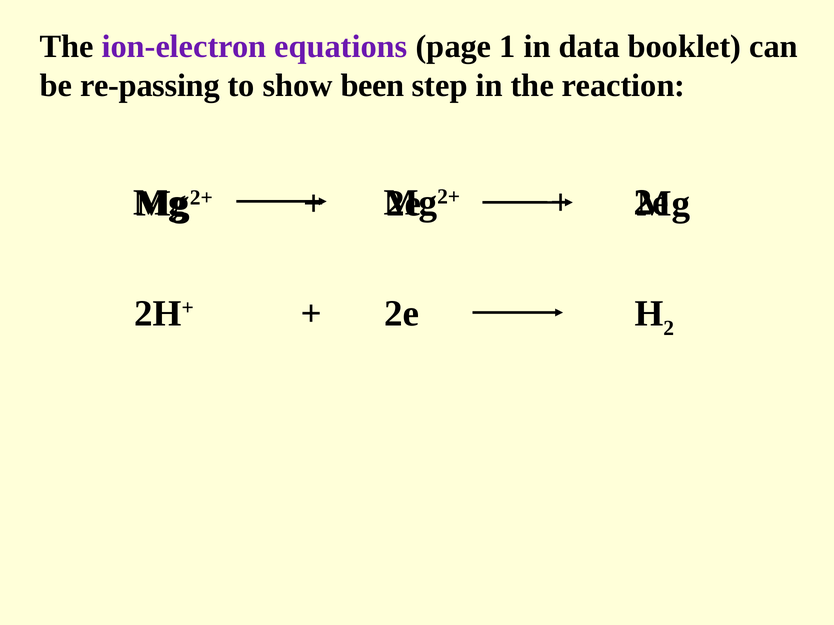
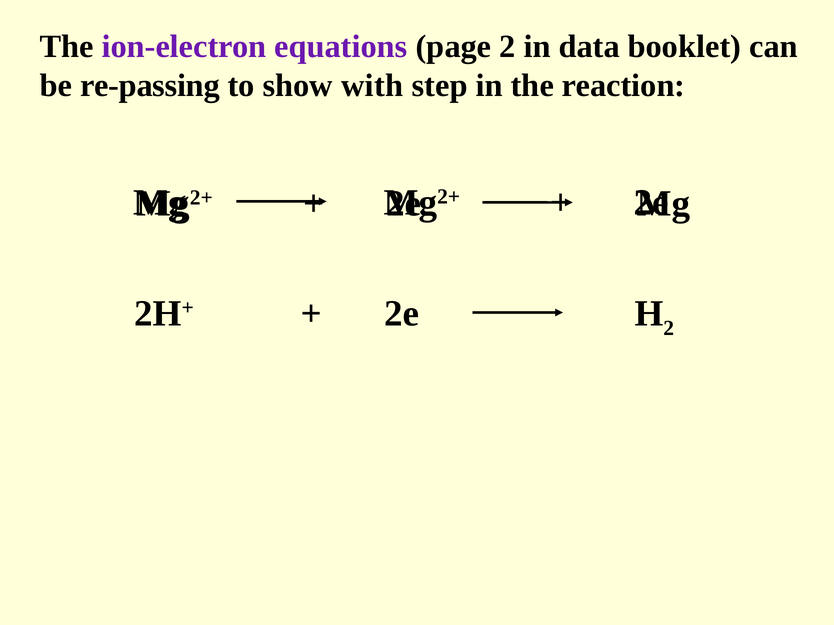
page 1: 1 -> 2 (507, 47)
been: been -> with (372, 86)
